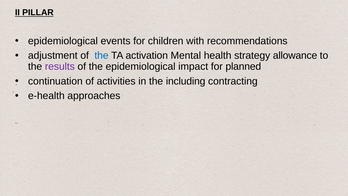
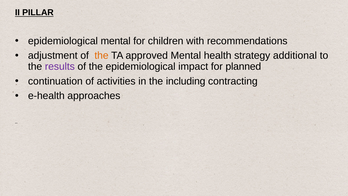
epidemiological events: events -> mental (116, 41)
the colour: blue -> orange (101, 56)
activation: activation -> approved (147, 56)
allowance: allowance -> additional (295, 56)
